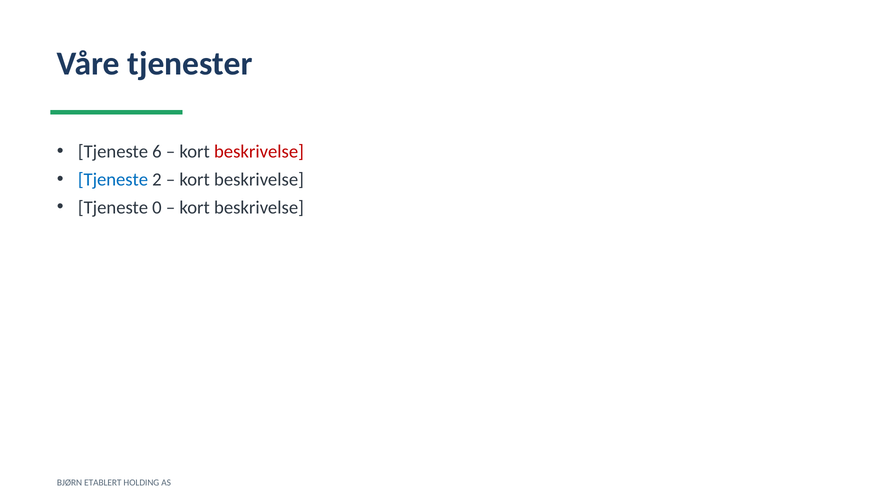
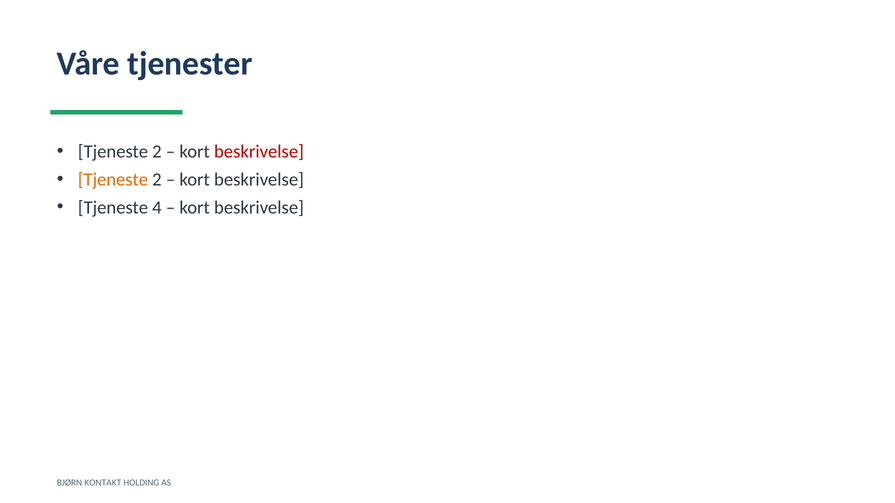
6: 6 -> 2 (157, 152)
Tjeneste colour: blue -> orange (113, 180)
0: 0 -> 4 (157, 208)
ETABLERT: ETABLERT -> KONTAKT (103, 483)
